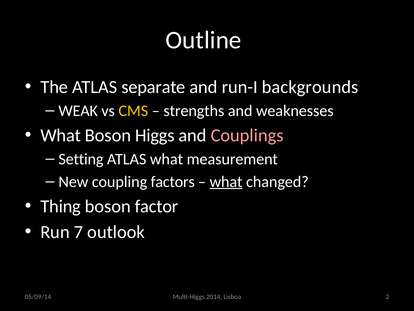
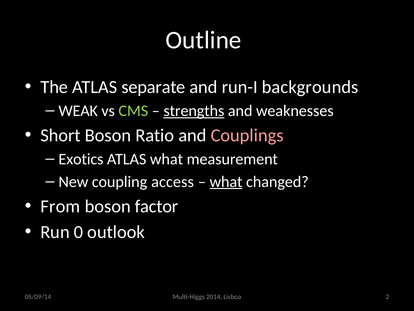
CMS colour: yellow -> light green (133, 111)
strengths underline: none -> present (194, 111)
What: What -> Short (61, 135)
Higgs: Higgs -> Ratio (155, 135)
Setting: Setting -> Exotics (81, 159)
factors: factors -> access (173, 181)
Thing: Thing -> From (60, 206)
7: 7 -> 0 (78, 232)
